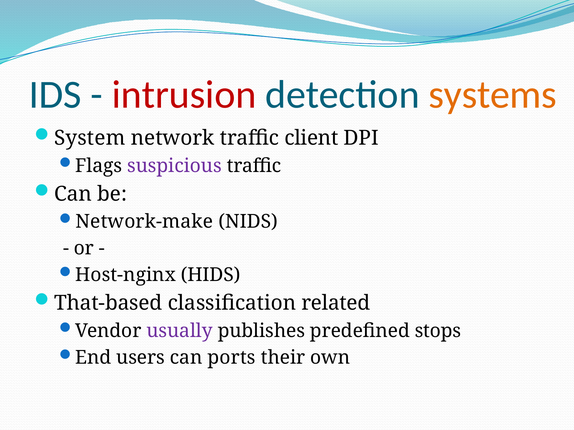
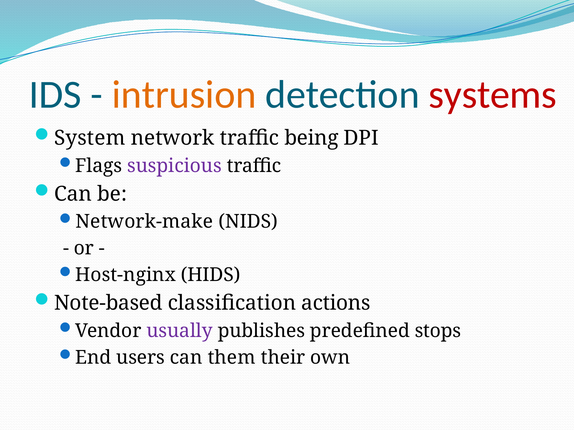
intrusion colour: red -> orange (184, 95)
systems colour: orange -> red (493, 95)
client: client -> being (311, 138)
That-based: That-based -> Note-based (108, 303)
related: related -> actions (336, 303)
ports: ports -> them (232, 358)
